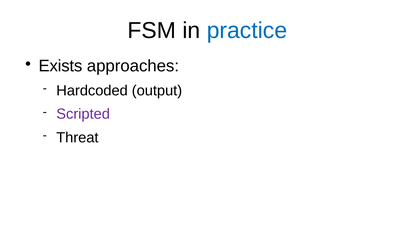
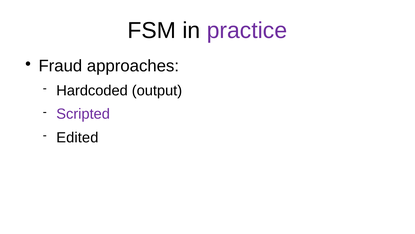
practice colour: blue -> purple (247, 30)
Exists: Exists -> Fraud (60, 66)
Threat: Threat -> Edited (77, 137)
